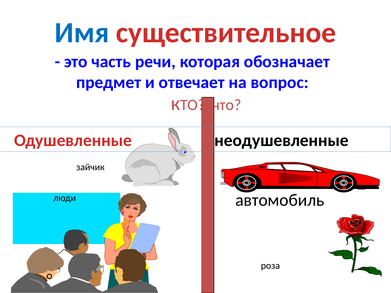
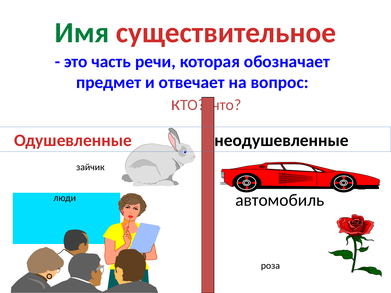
Имя colour: blue -> green (82, 33)
